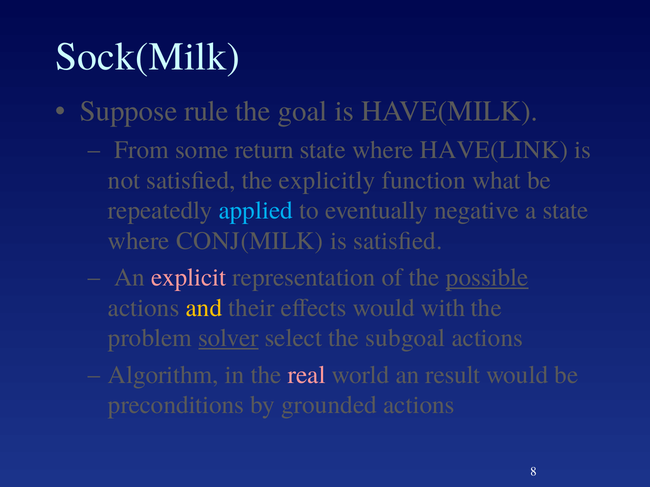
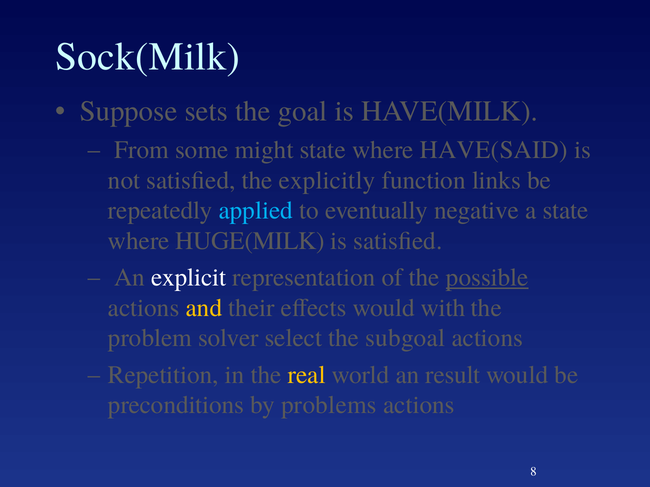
rule: rule -> sets (206, 111)
return: return -> might (264, 150)
HAVE(LINK: HAVE(LINK -> HAVE(SAID (494, 150)
what: what -> links (496, 180)
CONJ(MILK: CONJ(MILK -> HUGE(MILK (250, 241)
explicit colour: pink -> white (189, 278)
solver underline: present -> none (228, 338)
Algorithm: Algorithm -> Repetition (163, 375)
real colour: pink -> yellow (307, 375)
grounded: grounded -> problems (329, 405)
